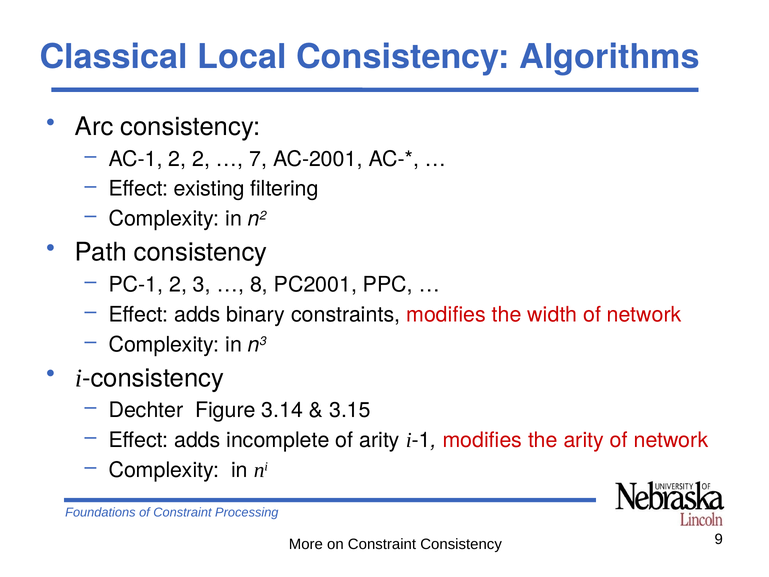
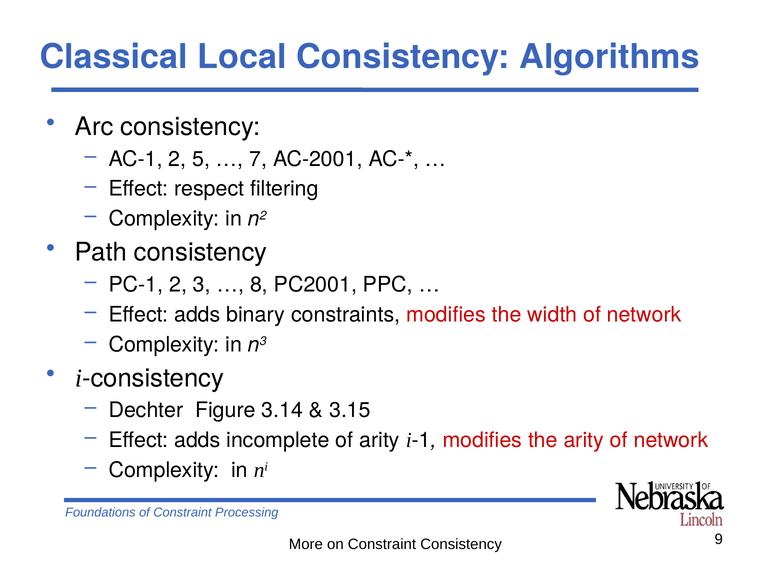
2 2: 2 -> 5 (201, 159)
existing: existing -> respect (209, 189)
